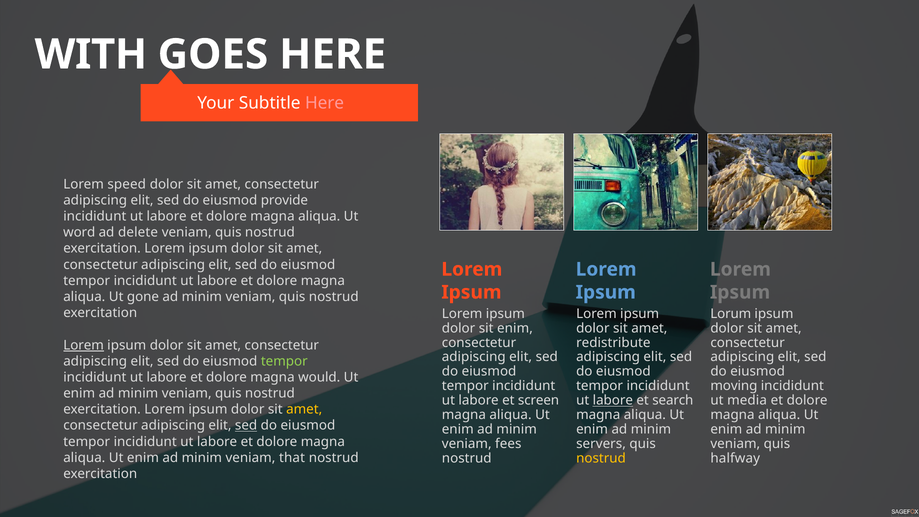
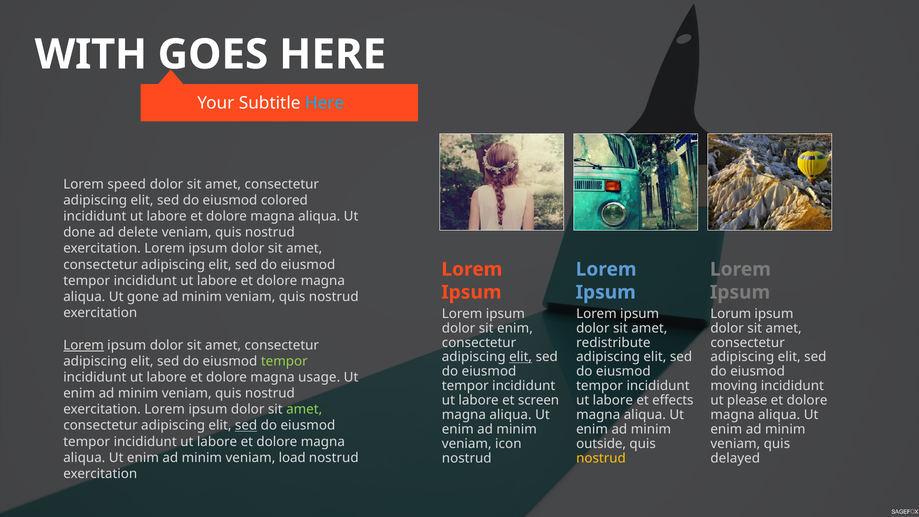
Here colour: pink -> light blue (325, 103)
provide: provide -> colored (284, 200)
word: word -> done (79, 232)
elit underline: none -> present (521, 357)
would: would -> usage (319, 377)
labore underline: present -> none (613, 400)
search: search -> effects (673, 400)
media: media -> please (747, 400)
amet colour: yellow -> light green (304, 409)
fees: fees -> icon (508, 444)
servers: servers -> outside (601, 444)
that: that -> load (292, 458)
halfway: halfway -> delayed (735, 458)
